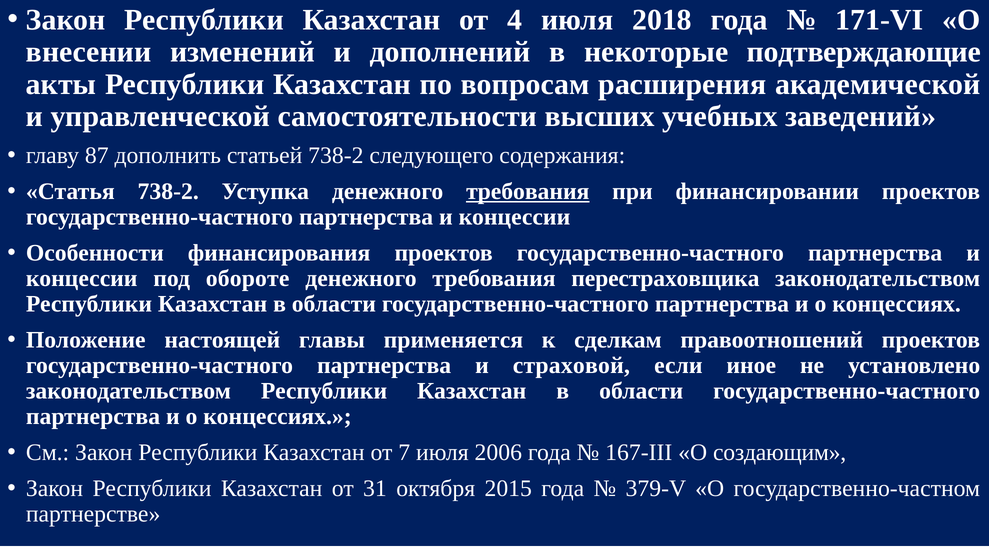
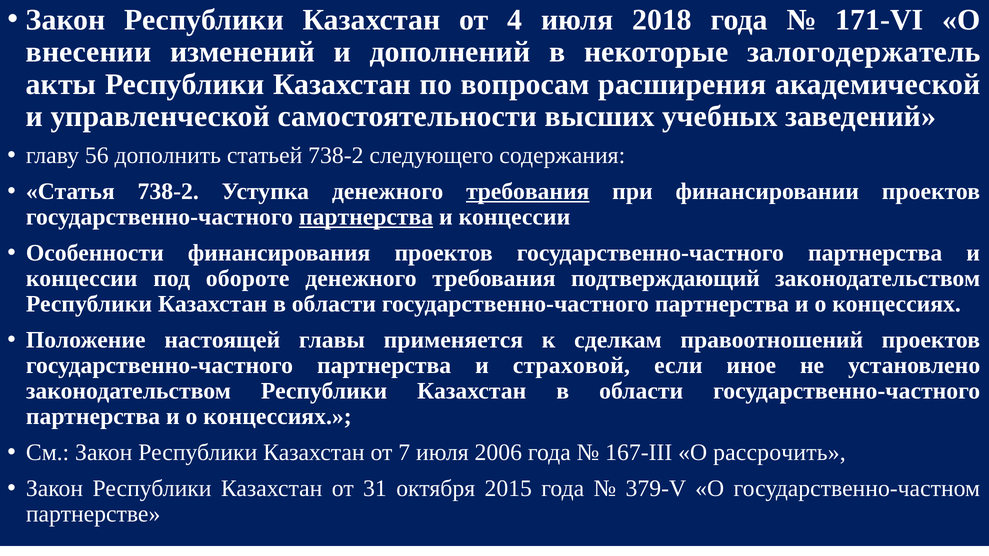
подтверждающие: подтверждающие -> залогодержатель (864, 52)
87: 87 -> 56 (97, 156)
партнерства underline: none -> present (366, 217)
перестраховщика: перестраховщика -> подтверждающий (665, 279)
создающим: создающим -> рассрочить (779, 453)
